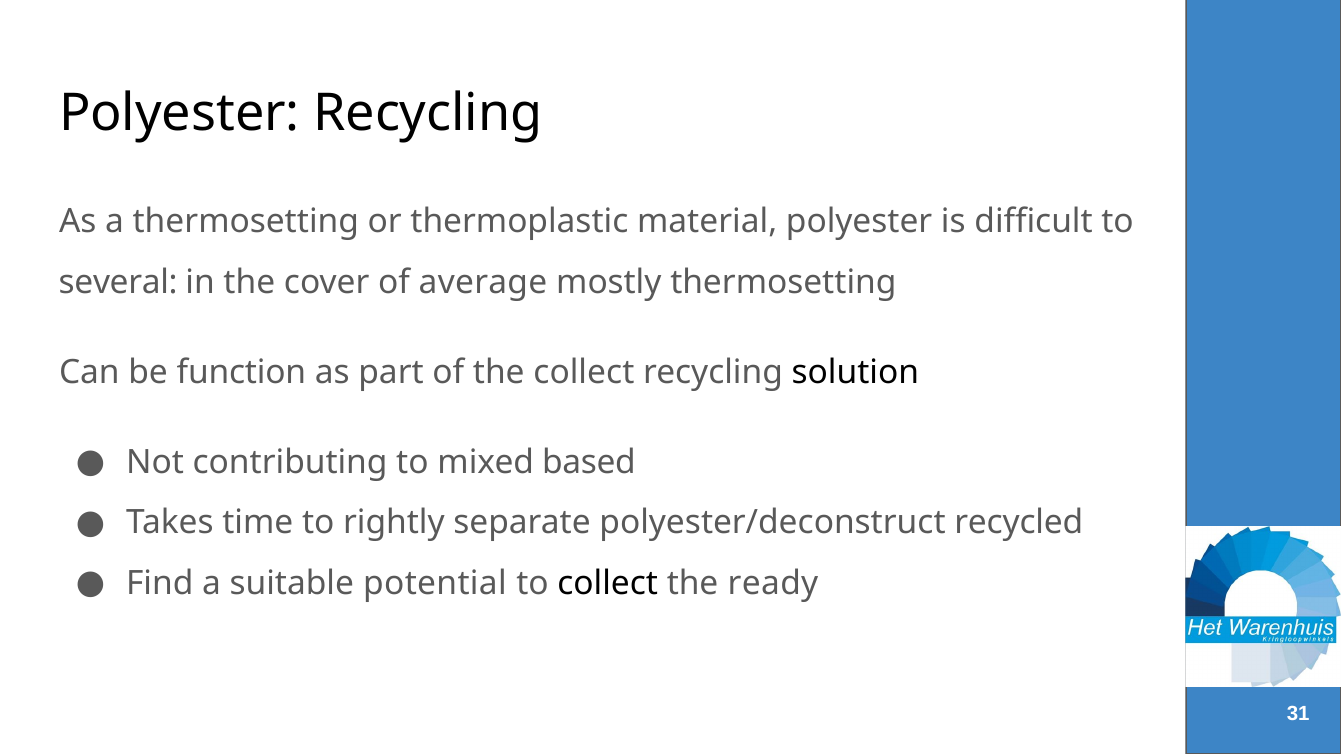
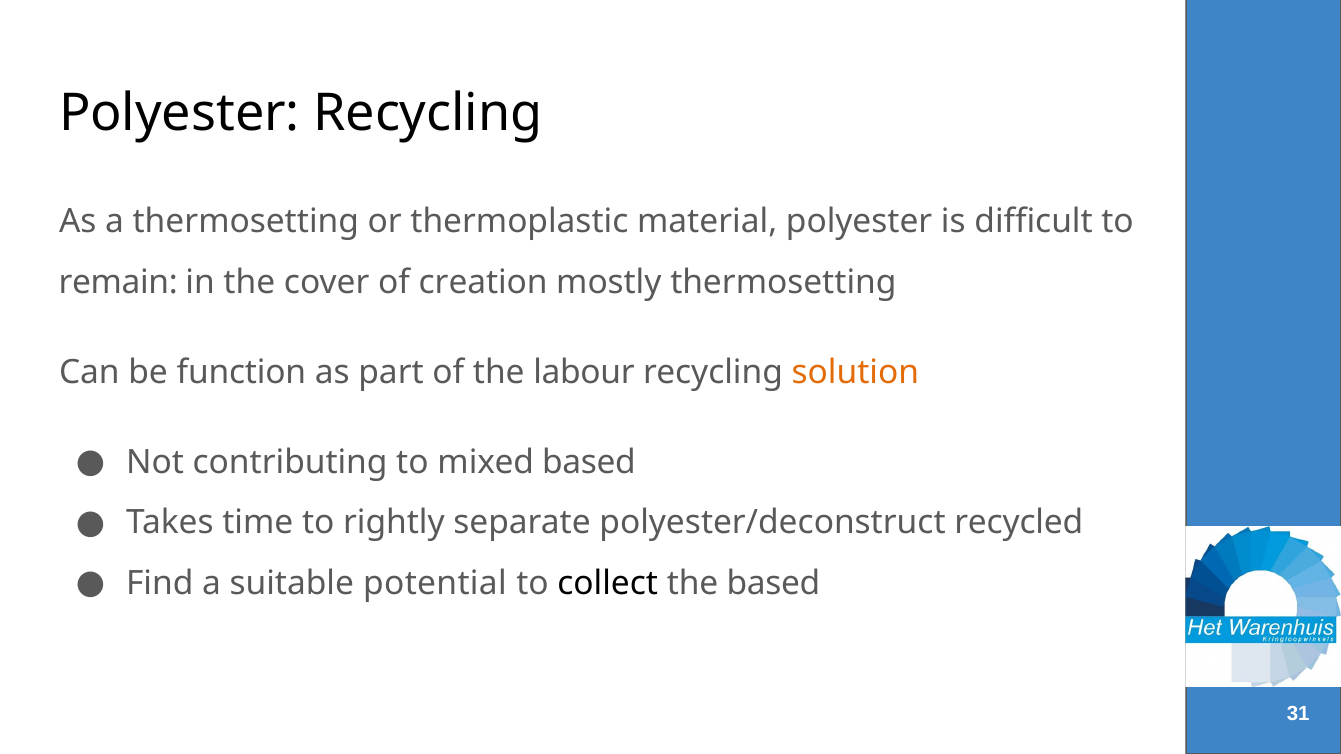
several: several -> remain (118, 282)
average: average -> creation (483, 282)
the collect: collect -> labour (584, 372)
solution colour: black -> orange (855, 372)
the ready: ready -> based (773, 583)
